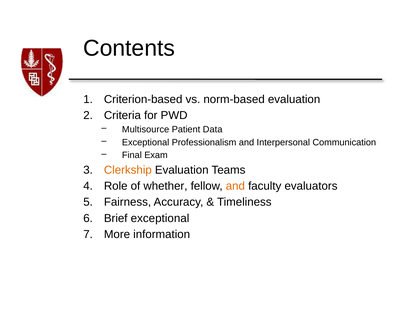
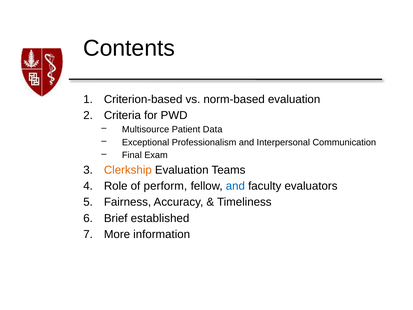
whether: whether -> perform (165, 186)
and colour: orange -> blue (235, 186)
Brief exceptional: exceptional -> established (160, 218)
